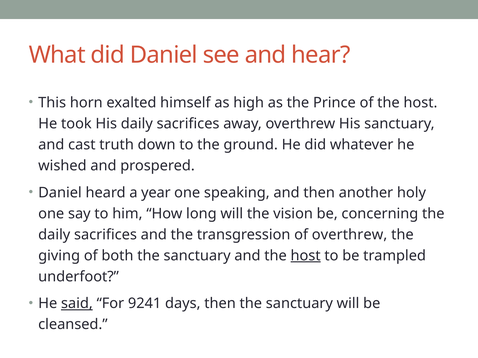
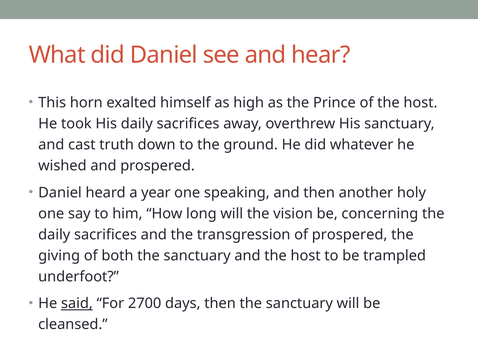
of overthrew: overthrew -> prospered (350, 235)
host underline: present -> none (306, 256)
9241: 9241 -> 2700 (145, 304)
